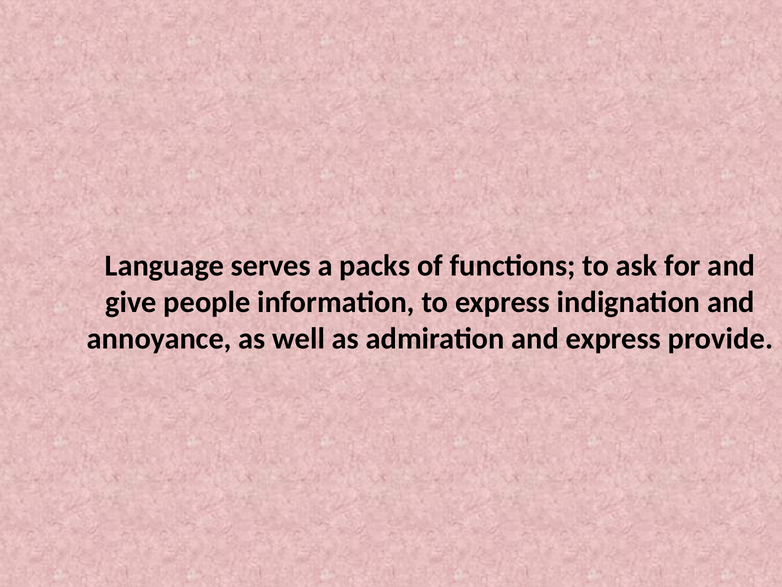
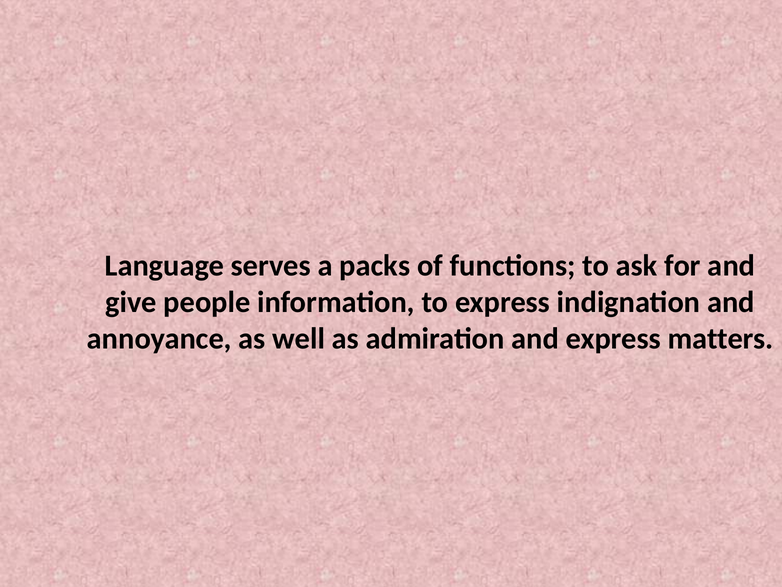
provide: provide -> matters (721, 338)
